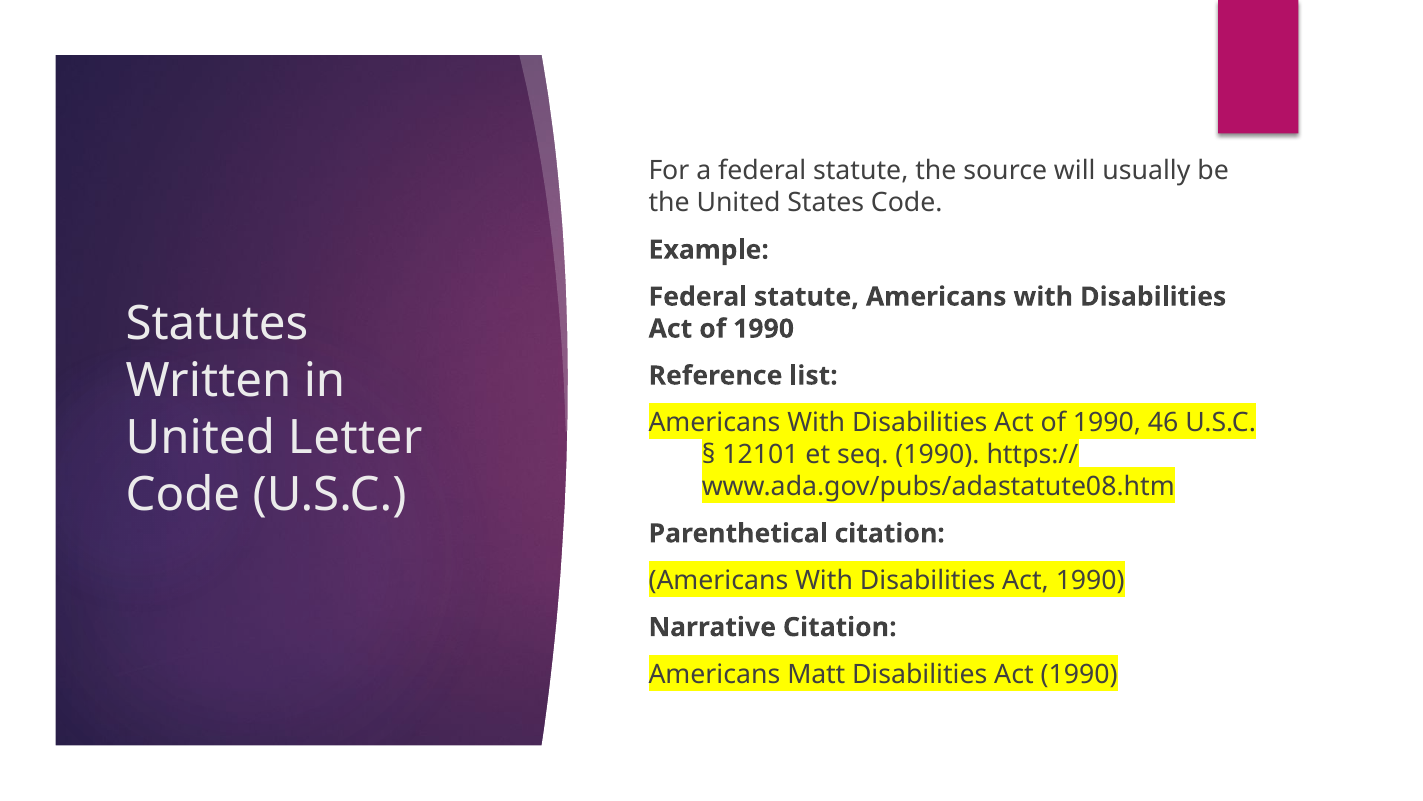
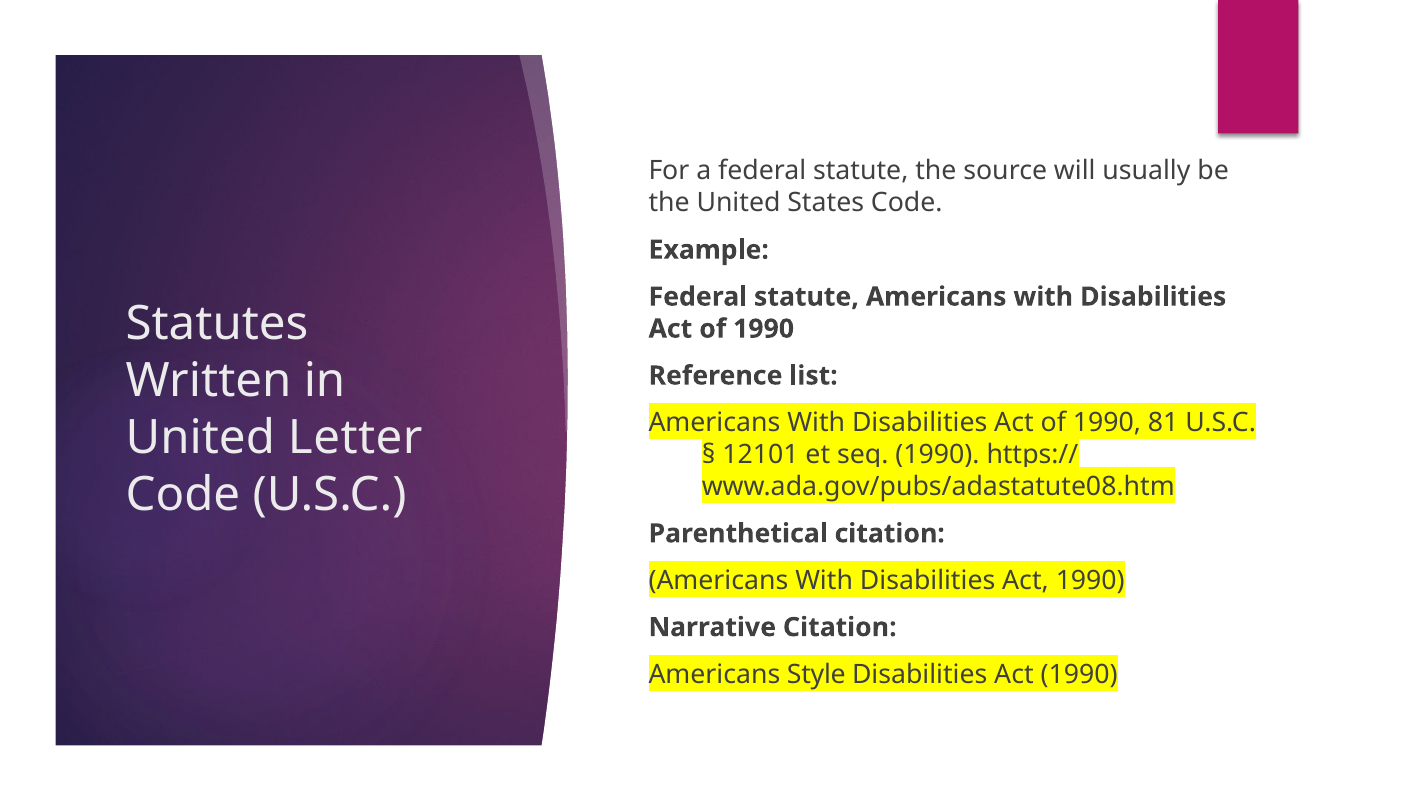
46: 46 -> 81 (1163, 422)
Matt: Matt -> Style (816, 674)
